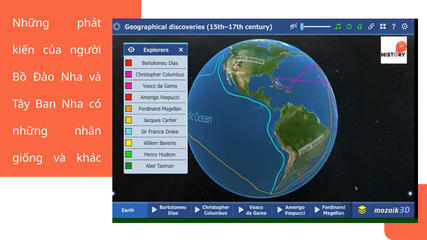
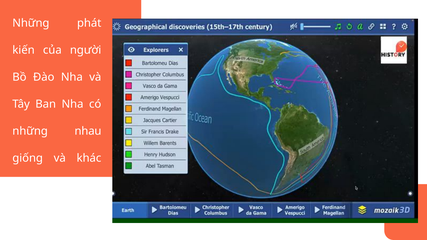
những nhân: nhân -> nhau (88, 131)
